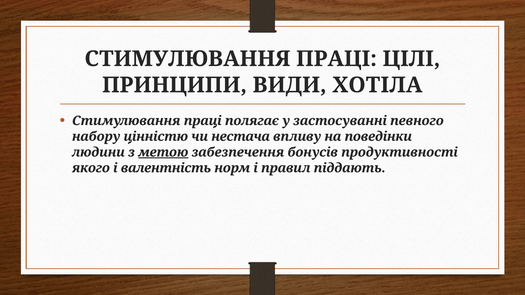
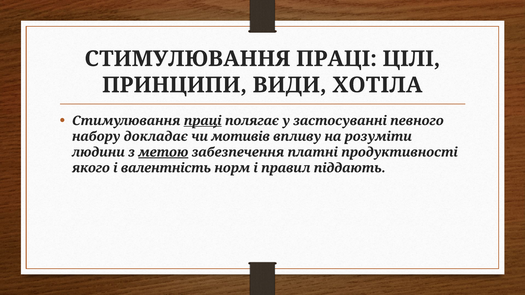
праці underline: none -> present (203, 121)
цінністю: цінністю -> докладає (156, 137)
нестача: нестача -> мотивів (241, 137)
поведінки: поведінки -> розуміти (378, 137)
бонусів: бонусів -> платні (313, 152)
